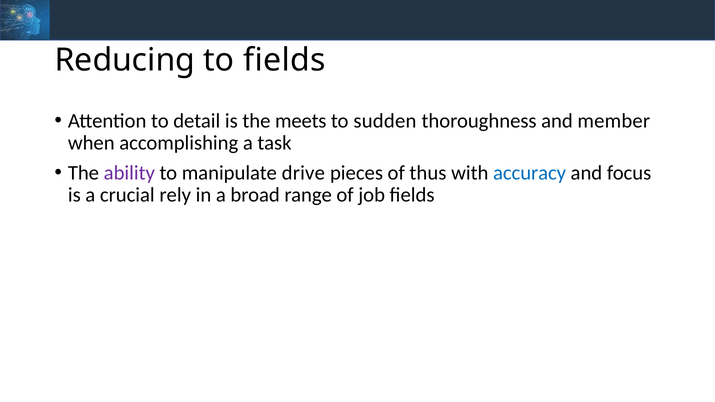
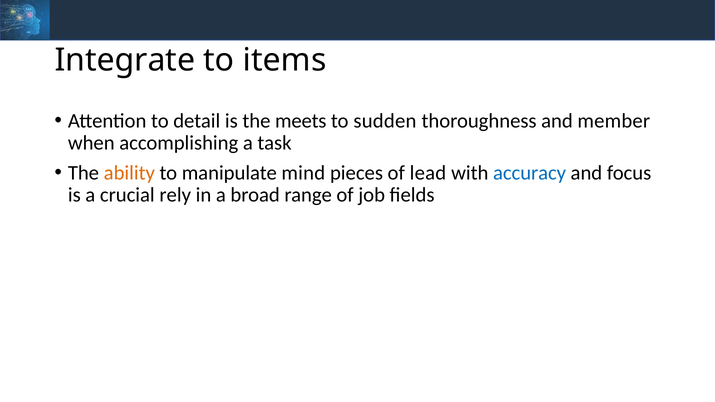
Reducing: Reducing -> Integrate (125, 60)
to fields: fields -> items (285, 60)
ability colour: purple -> orange (129, 173)
drive: drive -> mind (303, 173)
thus: thus -> lead (428, 173)
